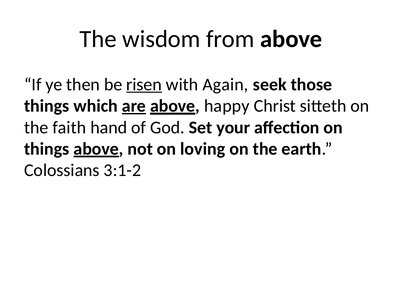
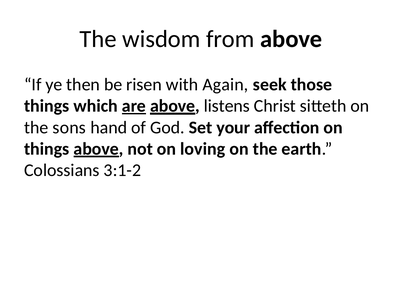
risen underline: present -> none (144, 84)
happy: happy -> listens (227, 106)
faith: faith -> sons (69, 127)
